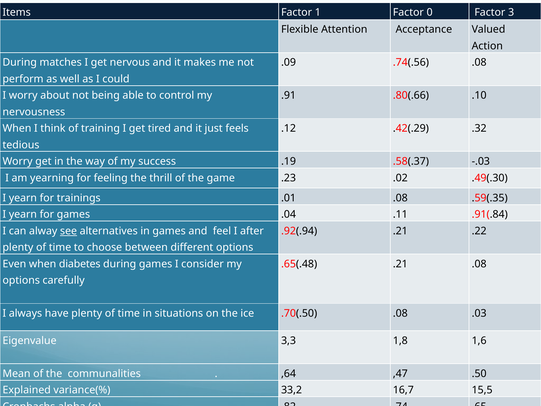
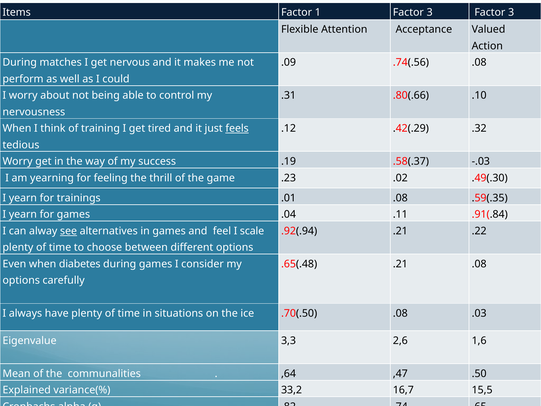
1 Factor 0: 0 -> 3 (430, 12)
.91: .91 -> .31 (289, 95)
feels underline: none -> present (237, 128)
I after: after -> scale (252, 231)
1,8: 1,8 -> 2,6 (400, 341)
